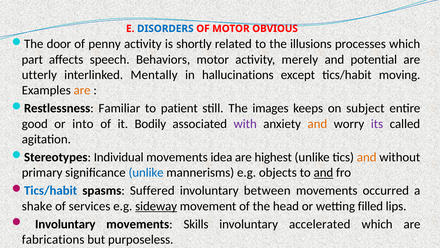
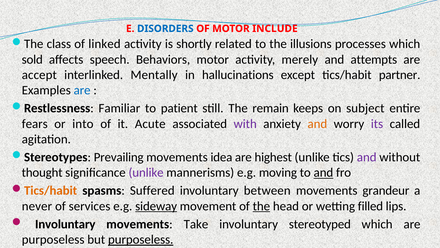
OBVIOUS: OBVIOUS -> INCLUDE (275, 29)
door: door -> class (59, 44)
penny: penny -> linked (104, 44)
part: part -> sold (32, 59)
potential: potential -> attempts (374, 59)
utterly: utterly -> accept (39, 75)
moving: moving -> partner (400, 75)
are colour: orange -> blue (82, 90)
images: images -> remain (271, 108)
good: good -> fears (35, 124)
Bodily: Bodily -> Acute (150, 124)
Individual: Individual -> Prevailing (119, 157)
and colour: orange -> purple (367, 157)
primary: primary -> thought (42, 172)
unlike colour: blue -> purple (146, 172)
objects: objects -> moving (278, 172)
Tics/habit colour: blue -> orange (51, 190)
occurred: occurred -> grandeur (386, 190)
shake: shake -> never (37, 206)
the underline: none -> present (261, 206)
Skills: Skills -> Take (196, 224)
accelerated: accelerated -> stereotyped (320, 224)
fabrications: fabrications -> purposeless (53, 239)
purposeless underline: none -> present (141, 239)
